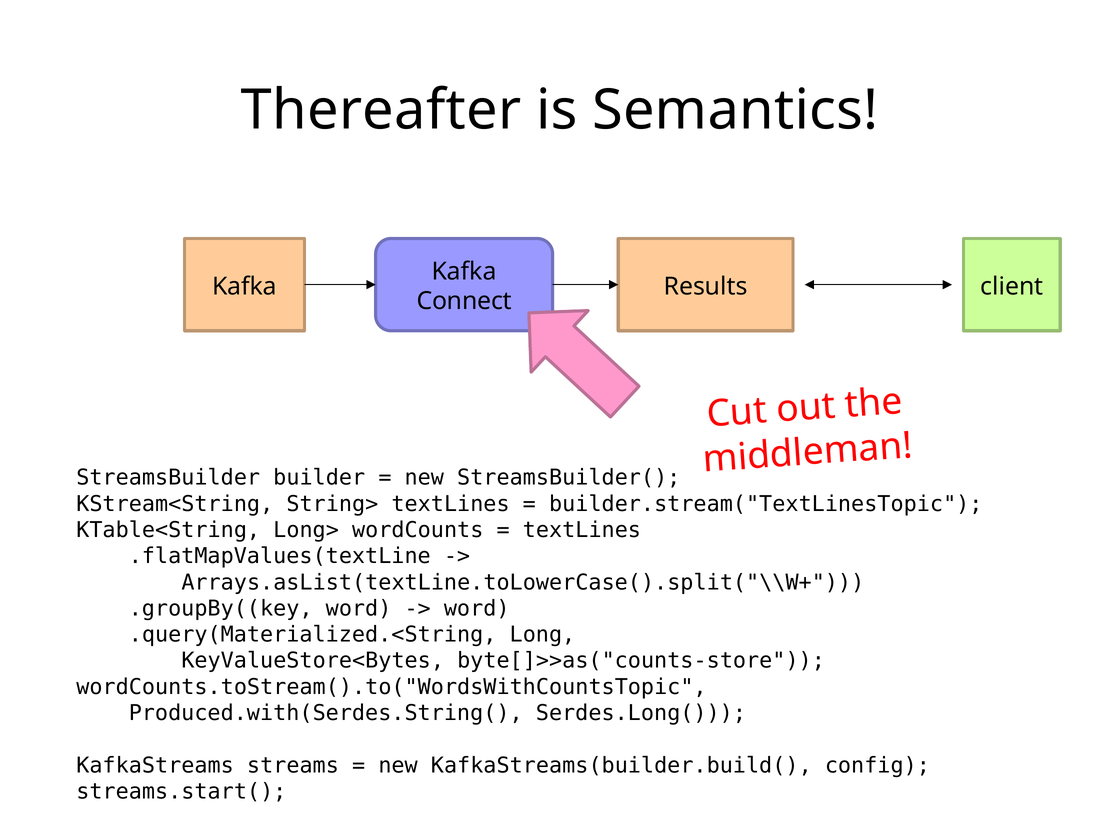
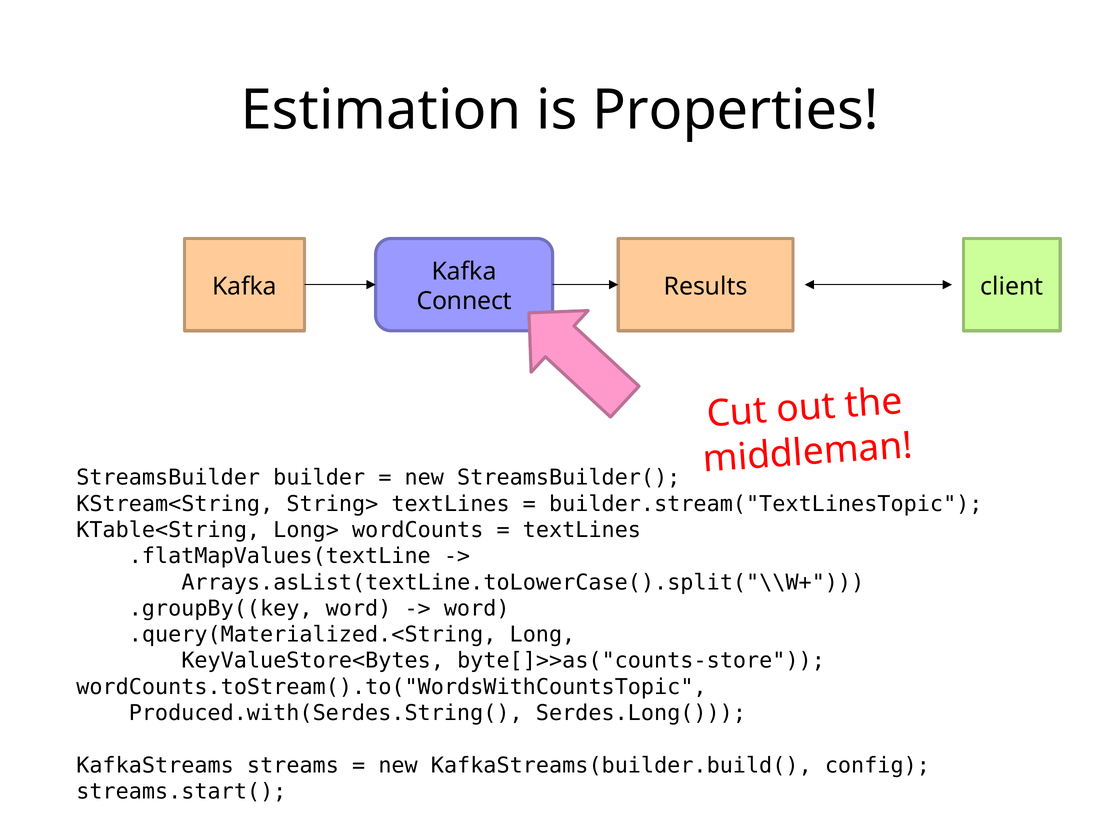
Thereafter: Thereafter -> Estimation (381, 110)
Semantics: Semantics -> Properties (735, 110)
